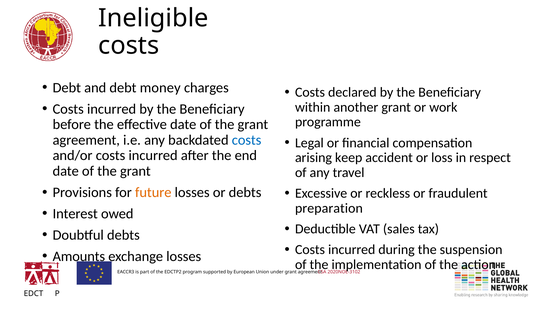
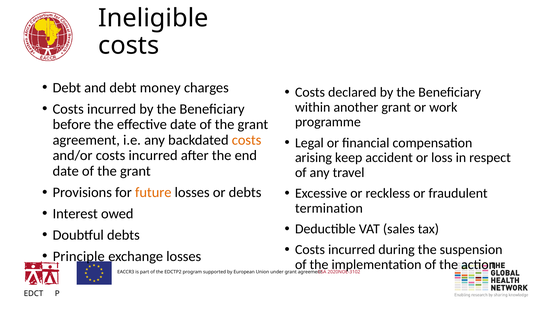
costs colour: blue -> orange (247, 140)
preparation: preparation -> termination (329, 209)
Amounts: Amounts -> Principle (79, 257)
